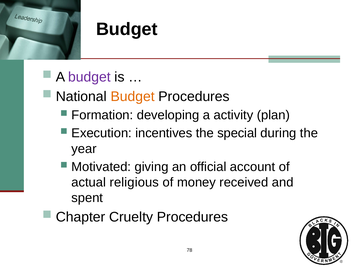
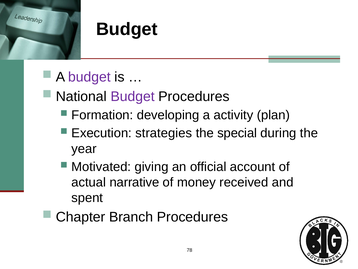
Budget colour: orange -> purple (133, 96)
incentives: incentives -> strategies (164, 133)
religious: religious -> narrative (134, 182)
Cruelty: Cruelty -> Branch (131, 217)
